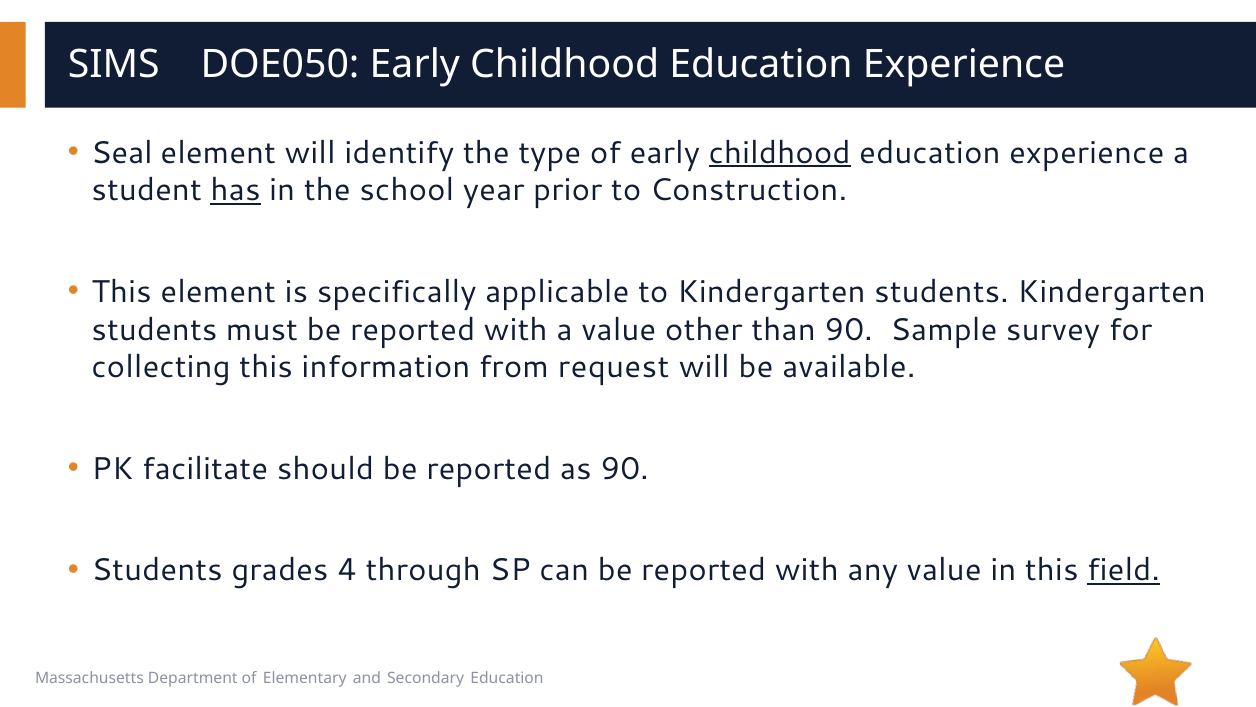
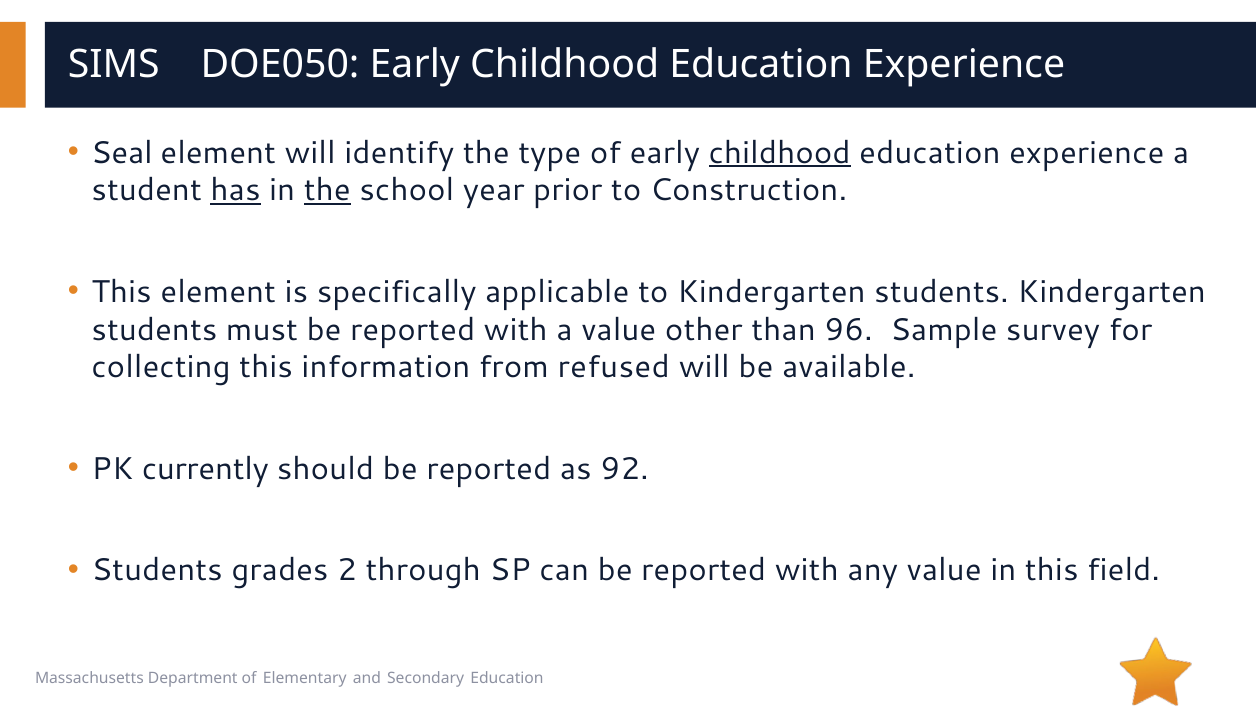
the underline: none -> present (327, 190)
than 90: 90 -> 96 (849, 329)
request: request -> refused (614, 367)
facilitate: facilitate -> currently (205, 469)
as 90: 90 -> 92 (625, 469)
4: 4 -> 2 (347, 570)
field underline: present -> none (1124, 570)
